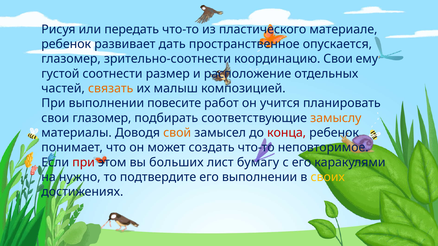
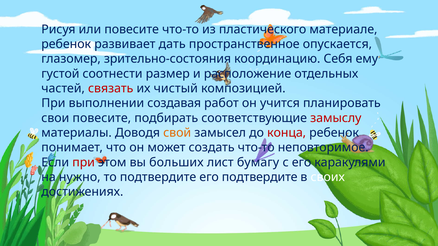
или передать: передать -> повесите (132, 29)
зрительно-соотнести: зрительно-соотнести -> зрительно-состояния (168, 59)
координацию Свои: Свои -> Себя (338, 59)
связать colour: orange -> red (111, 89)
малыш: малыш -> чистый (176, 89)
повесите: повесите -> создавая (174, 103)
свои глазомер: глазомер -> повесите (102, 118)
замыслу colour: orange -> red (336, 118)
его выполнении: выполнении -> подтвердите (260, 177)
своих colour: yellow -> white (328, 177)
